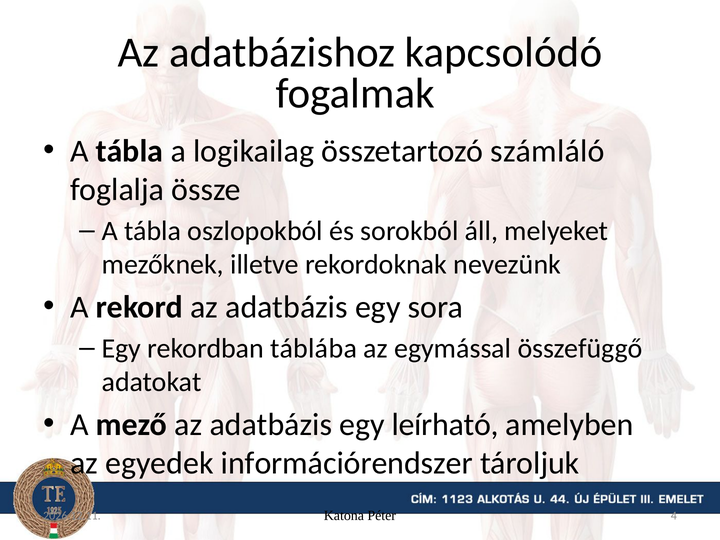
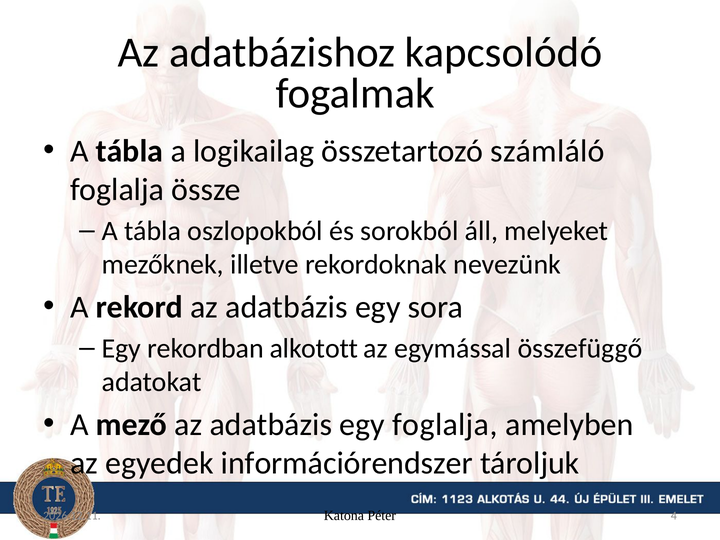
táblába: táblába -> alkotott (314, 348)
egy leírható: leírható -> foglalja (445, 425)
